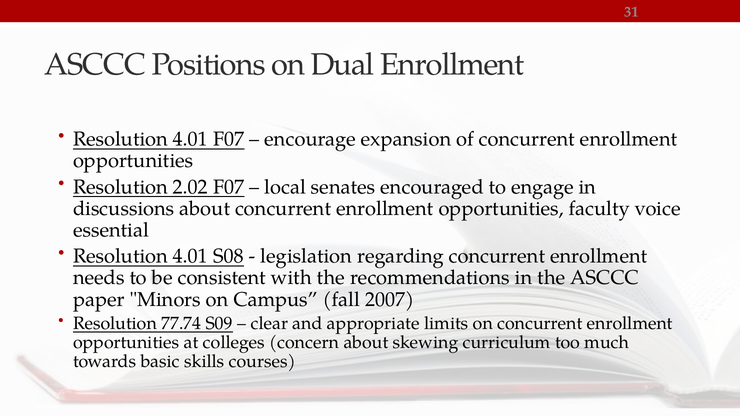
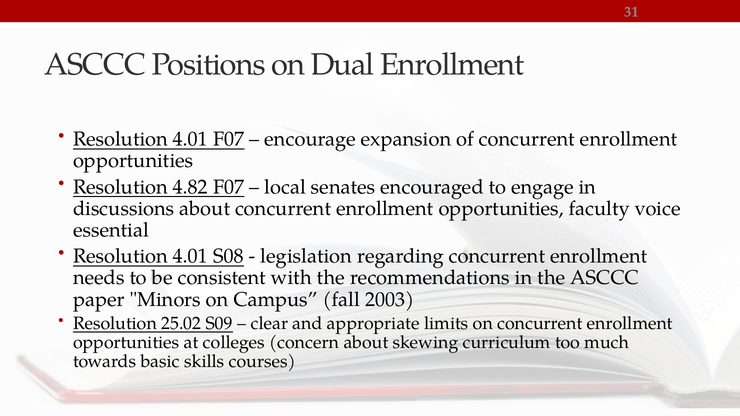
2.02: 2.02 -> 4.82 (190, 187)
2007: 2007 -> 2003 (390, 300)
77.74: 77.74 -> 25.02 (181, 324)
